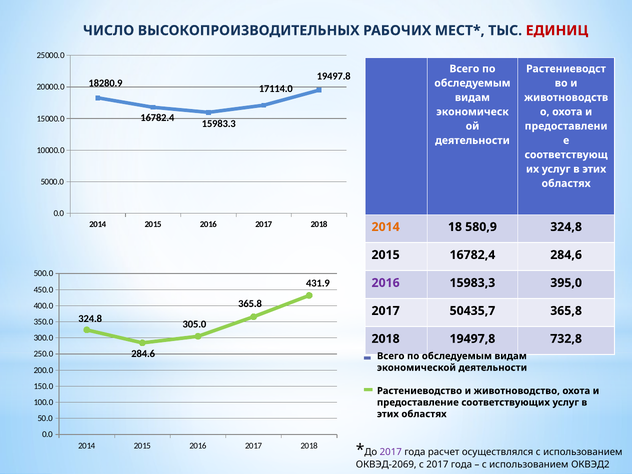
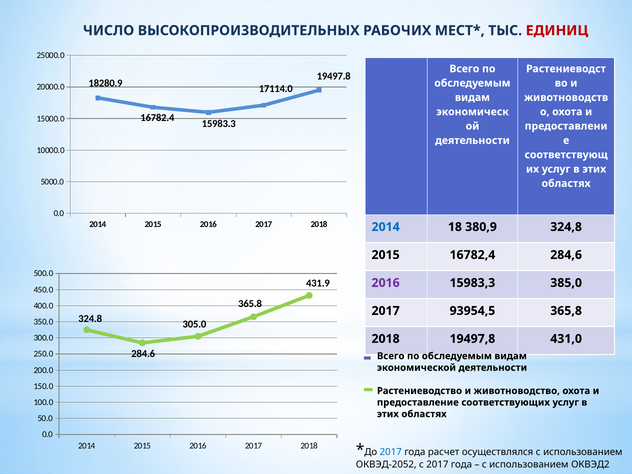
2014 colour: orange -> blue (386, 227)
580,9: 580,9 -> 380,9 (481, 227)
395,0: 395,0 -> 385,0 (566, 283)
50435,7: 50435,7 -> 93954,5 (472, 311)
732,8: 732,8 -> 431,0 (566, 339)
2017 colour: purple -> blue (391, 452)
ОКВЭД-2069: ОКВЭД-2069 -> ОКВЭД-2052 (386, 465)
